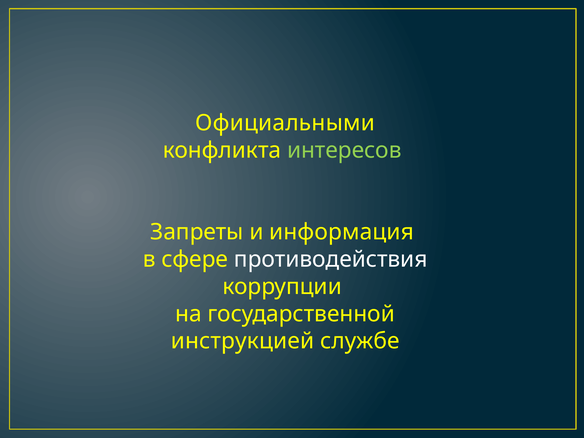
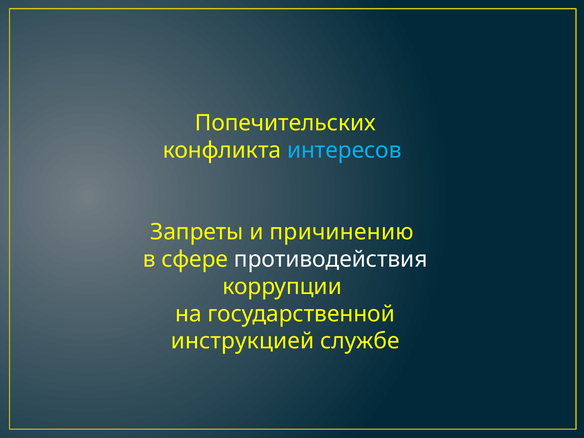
Официальными: Официальными -> Попечительских (285, 123)
интересов colour: light green -> light blue (344, 150)
информация: информация -> причинению (342, 232)
